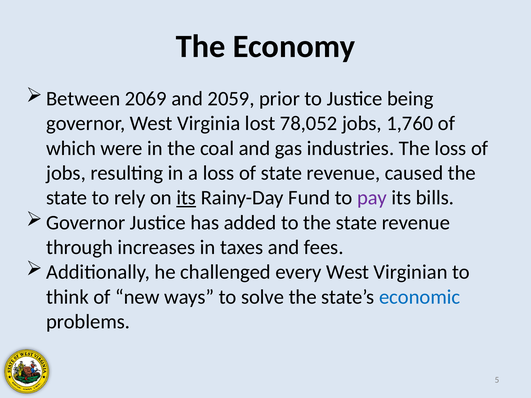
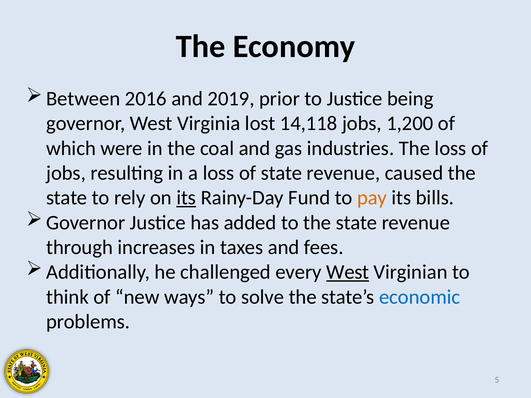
2069: 2069 -> 2016 (146, 99)
2059: 2059 -> 2019 (231, 99)
78,052: 78,052 -> 14,118 (309, 124)
1,760: 1,760 -> 1,200 (410, 124)
pay colour: purple -> orange (372, 198)
West underline: none -> present (348, 272)
